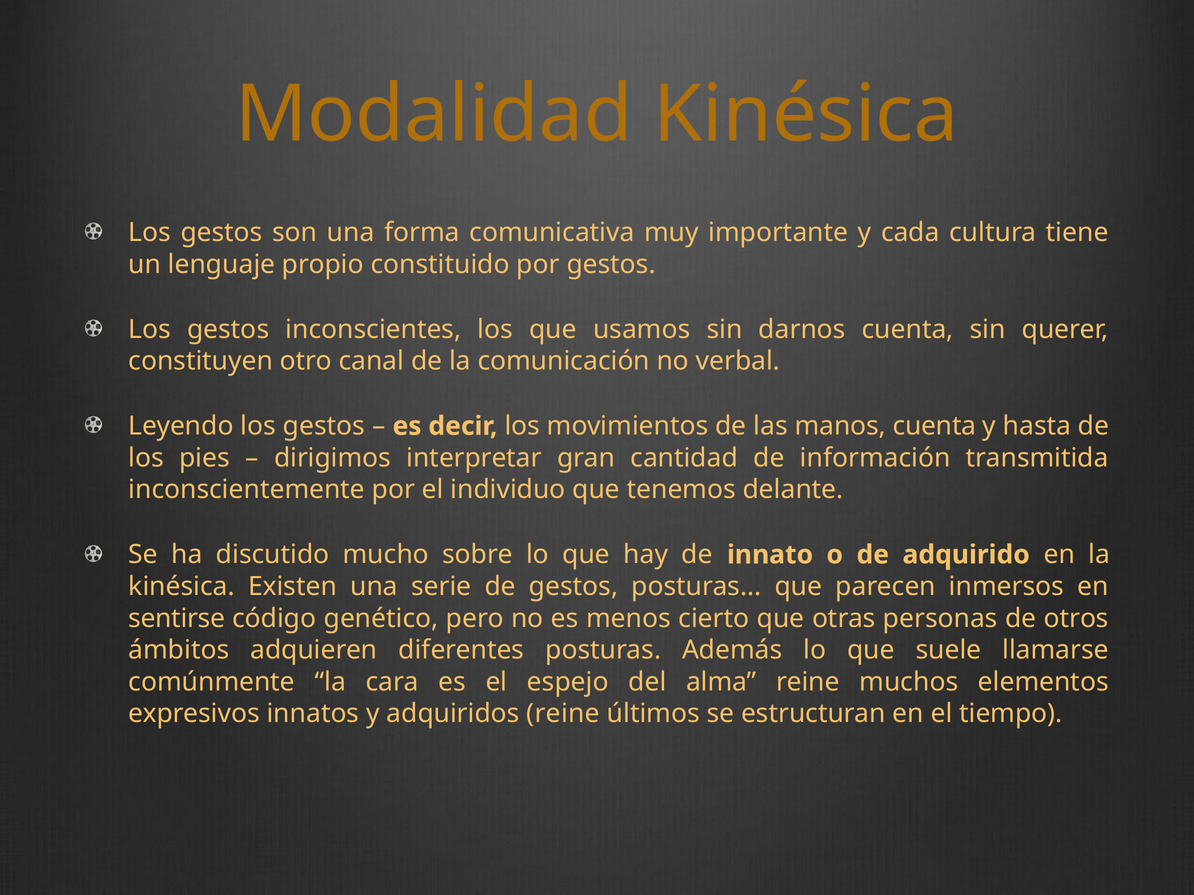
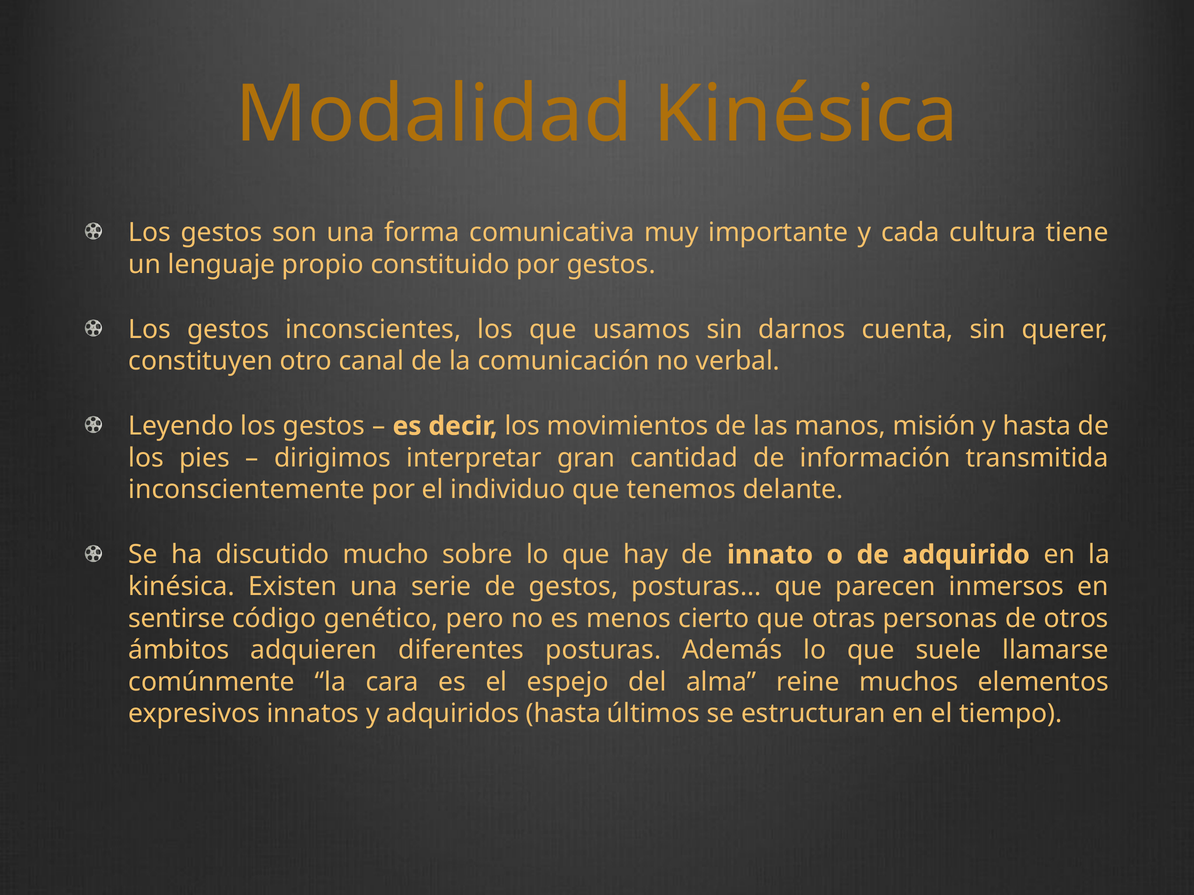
manos cuenta: cuenta -> misión (934, 426)
adquiridos reine: reine -> hasta (563, 714)
